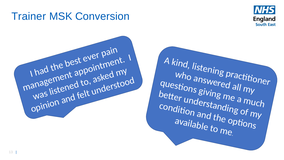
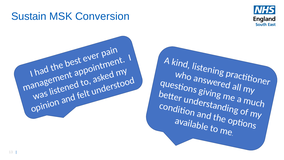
Trainer: Trainer -> Sustain (29, 16)
